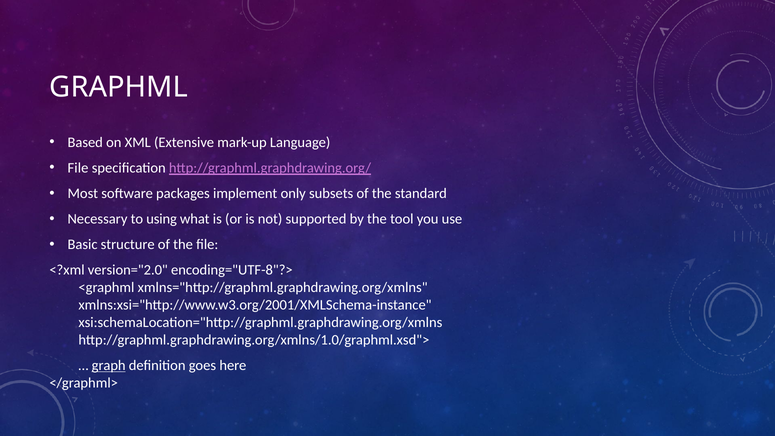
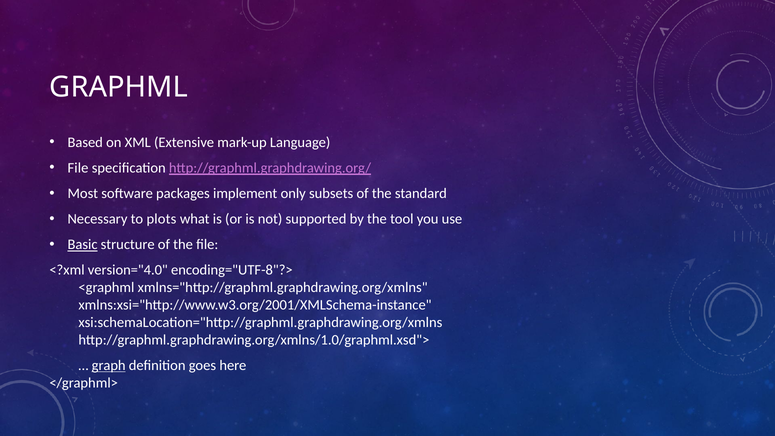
using: using -> plots (161, 219)
Basic underline: none -> present (83, 245)
version="2.0: version="2.0 -> version="4.0 (128, 270)
